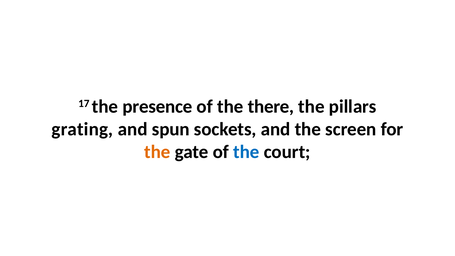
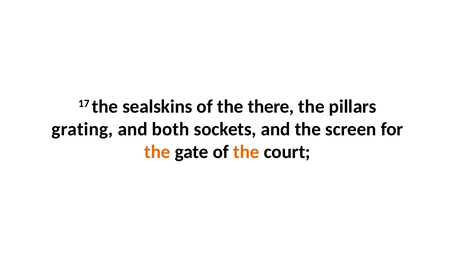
presence: presence -> sealskins (157, 107)
spun: spun -> both (171, 129)
the colour: blue -> orange (246, 152)
